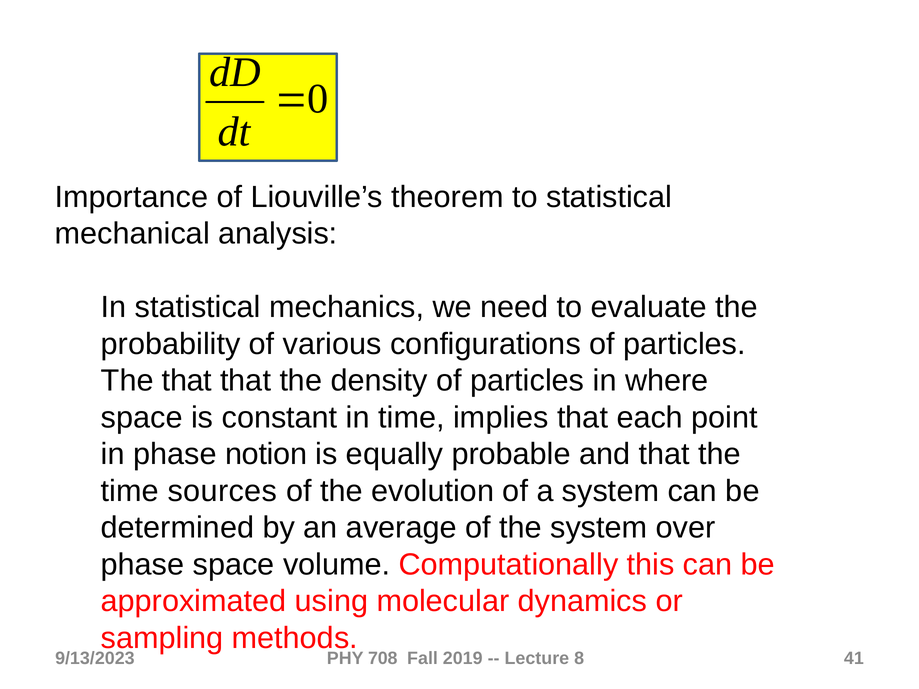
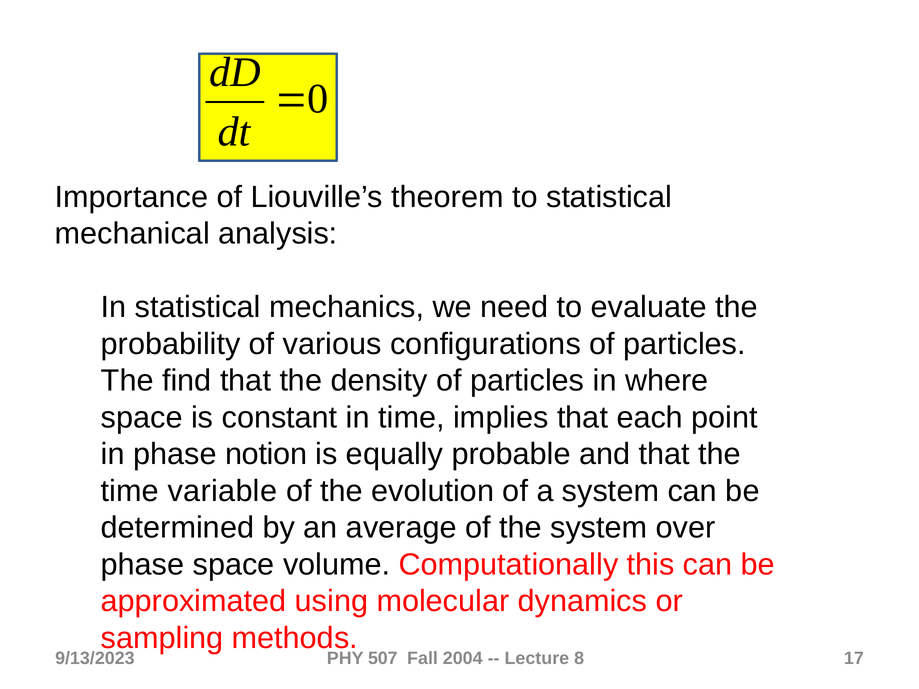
The that: that -> find (187, 381)
sources: sources -> variable (222, 491)
708: 708 -> 507 (383, 658)
2019: 2019 -> 2004 (463, 658)
41: 41 -> 17 (854, 658)
